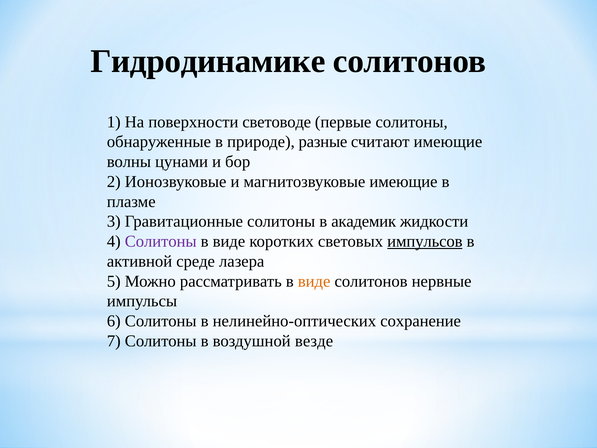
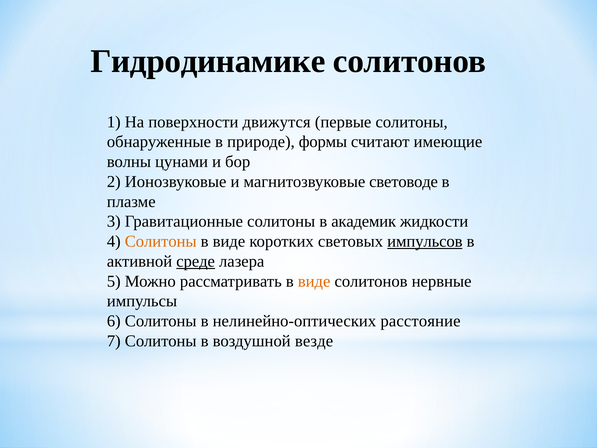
световоде: световоде -> движутся (277, 122)
разные: разные -> формы (323, 142)
магнитозвуковые имеющие: имеющие -> световоде (404, 182)
Солитоны colour: purple -> orange (161, 241)
среде underline: none -> present (196, 261)
сохранение: сохранение -> расстояние (421, 321)
